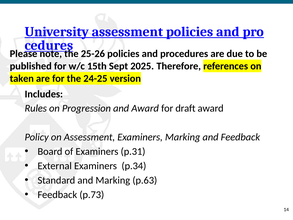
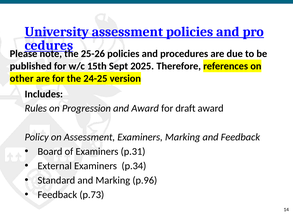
taken: taken -> other (22, 78)
p.63: p.63 -> p.96 (145, 180)
